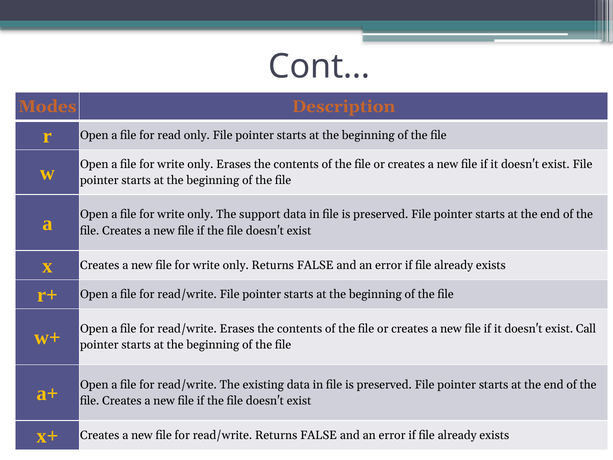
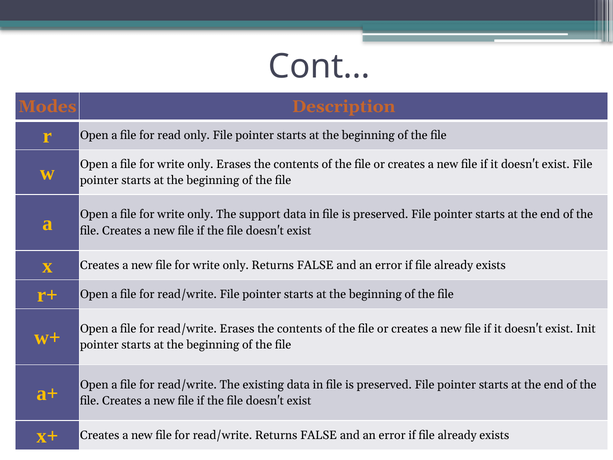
Call: Call -> Init (586, 328)
